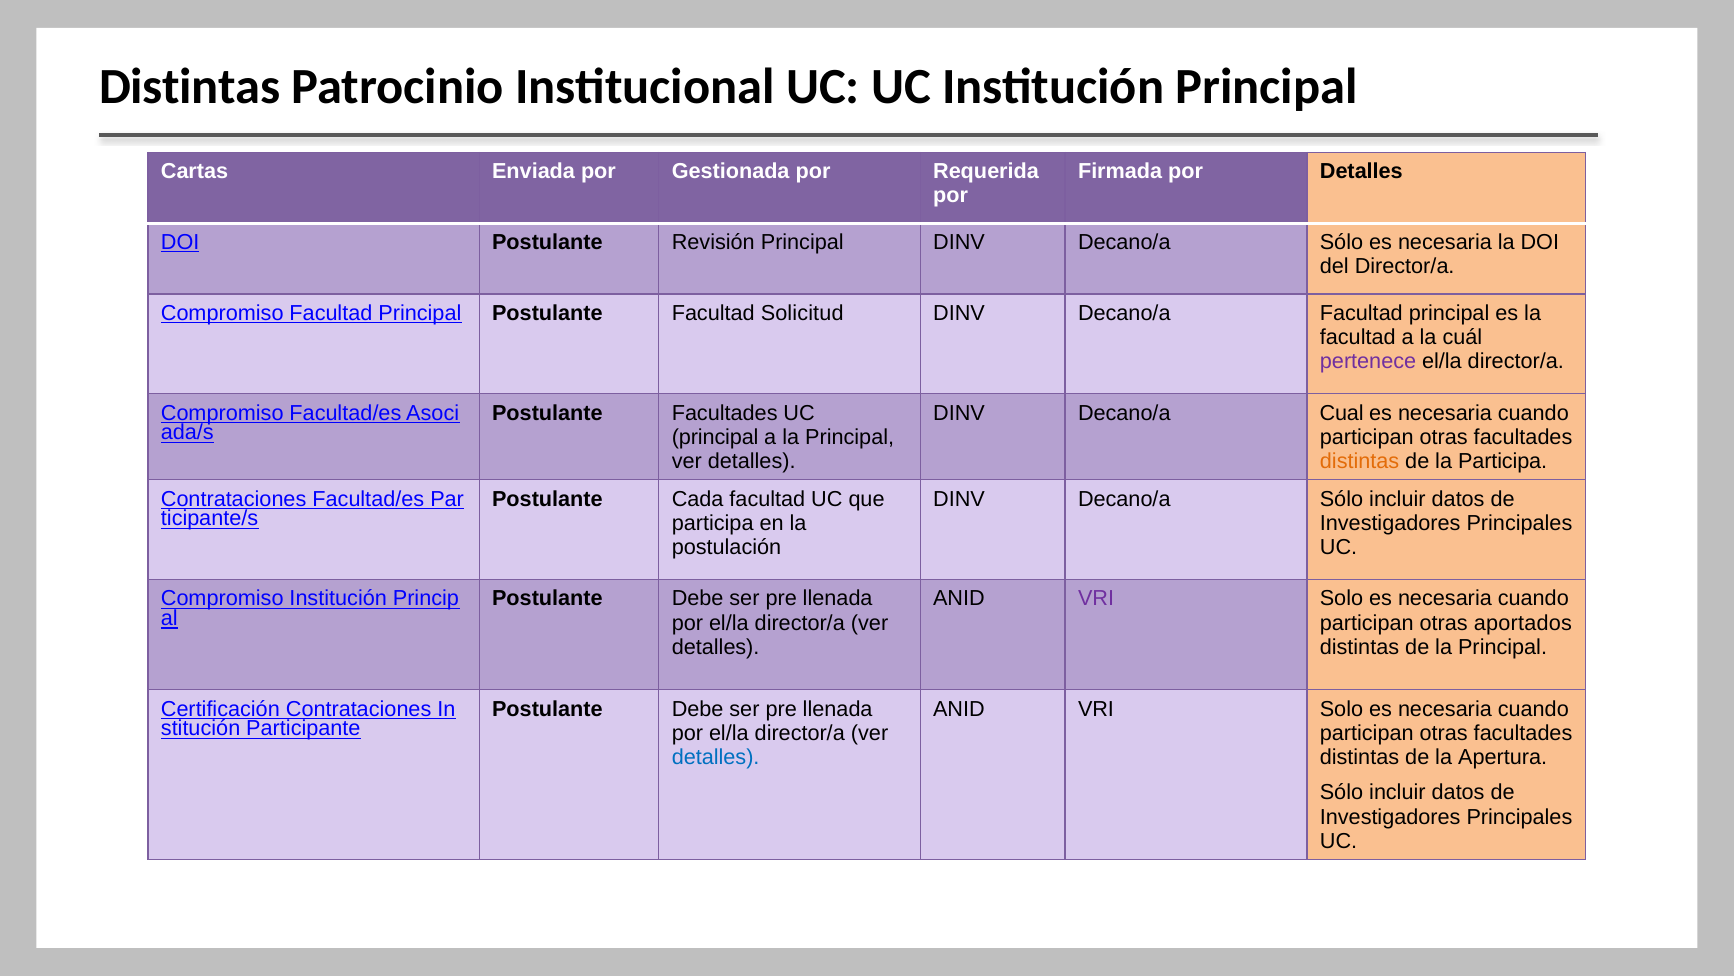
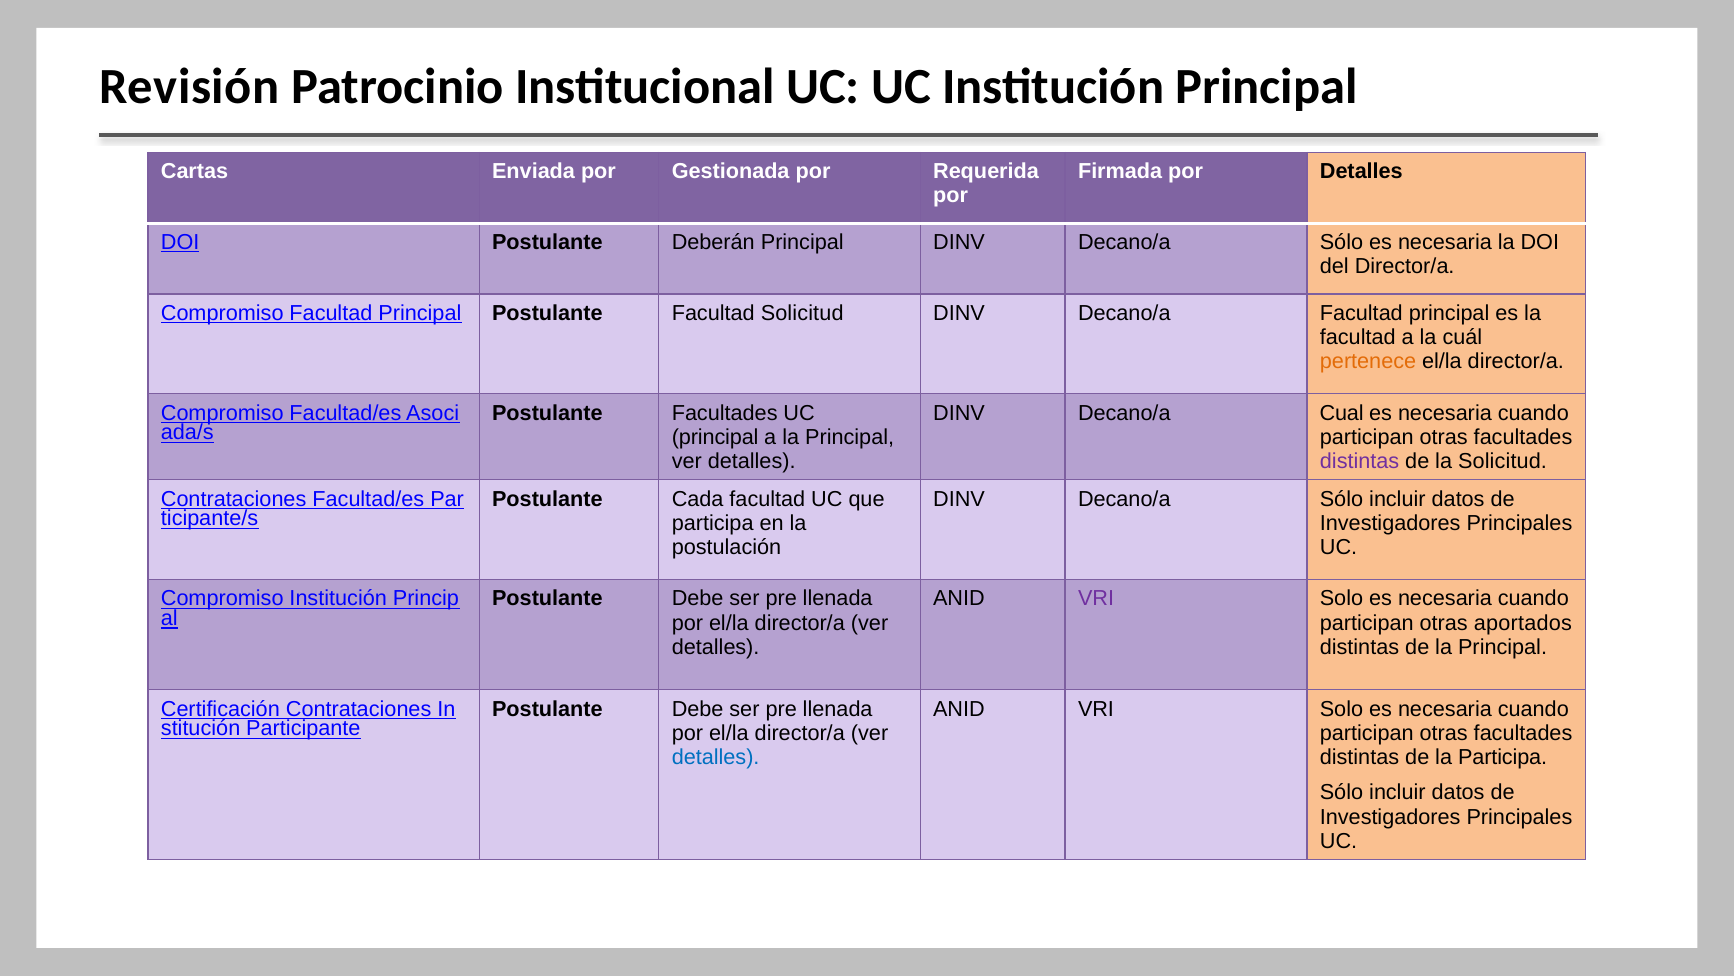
Distintas: Distintas -> Revisión (189, 87)
Revisión: Revisión -> Deberán (713, 242)
pertenece colour: purple -> orange (1368, 361)
distintas colour: orange -> purple (1360, 461)
la Participa: Participa -> Solicitud (1503, 461)
la Apertura: Apertura -> Participa (1503, 757)
